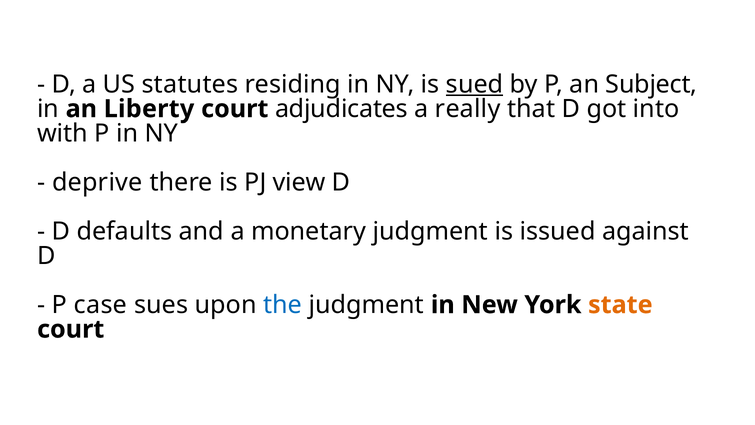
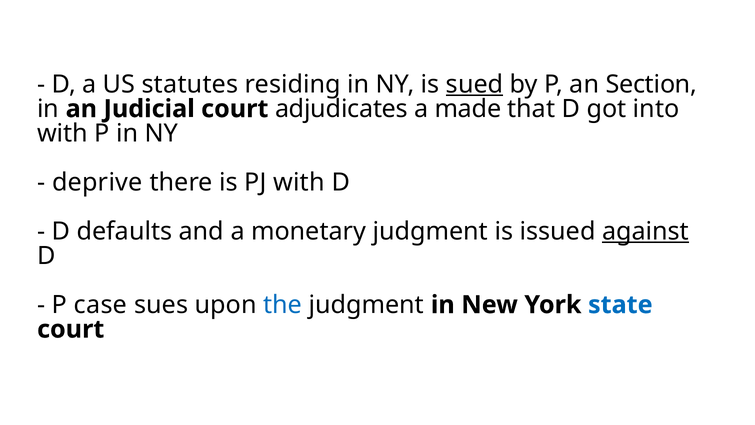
Subject: Subject -> Section (651, 84)
Liberty: Liberty -> Judicial (149, 109)
really: really -> made (468, 109)
PJ view: view -> with (299, 182)
against underline: none -> present (646, 231)
state colour: orange -> blue (620, 305)
